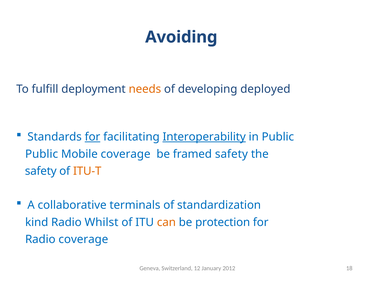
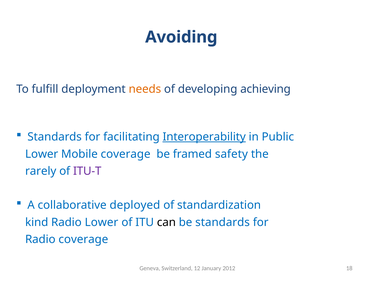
deployed: deployed -> achieving (265, 89)
for underline: present -> none (92, 137)
Public: Public -> Lower (42, 154)
safety: safety -> rarely (41, 171)
ITU-T colour: orange -> purple (87, 171)
terminals: terminals -> deployed (135, 205)
Radio Whilst: Whilst -> Lower (101, 222)
can colour: orange -> black (166, 222)
be protection: protection -> standards (223, 222)
